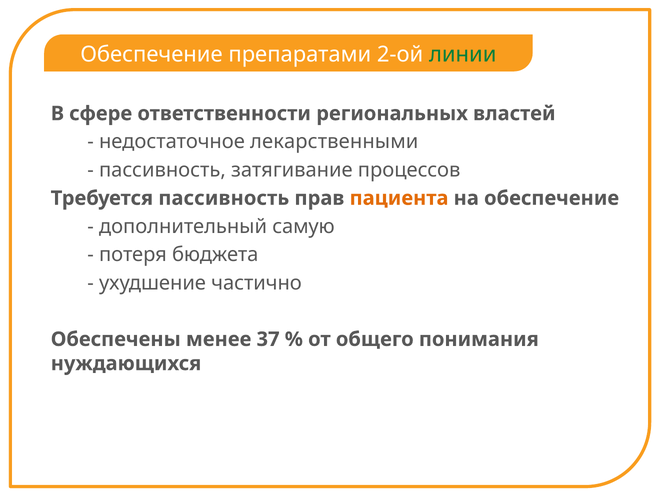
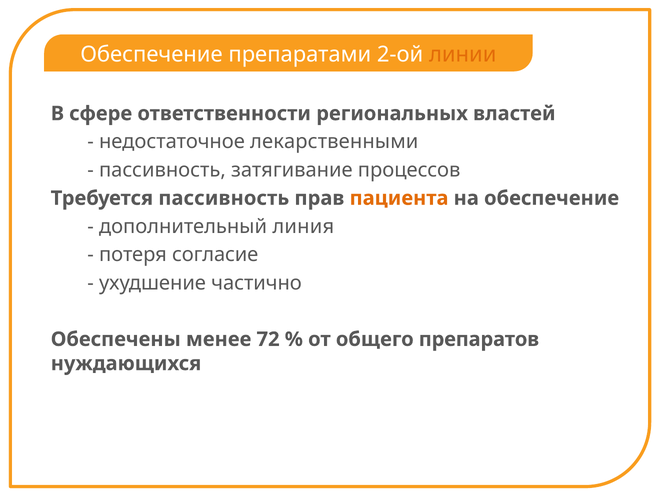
линии colour: green -> orange (463, 54)
самую: самую -> линия (303, 226)
бюджета: бюджета -> согласие (215, 255)
37: 37 -> 72 (268, 339)
понимания: понимания -> препаратов (479, 339)
